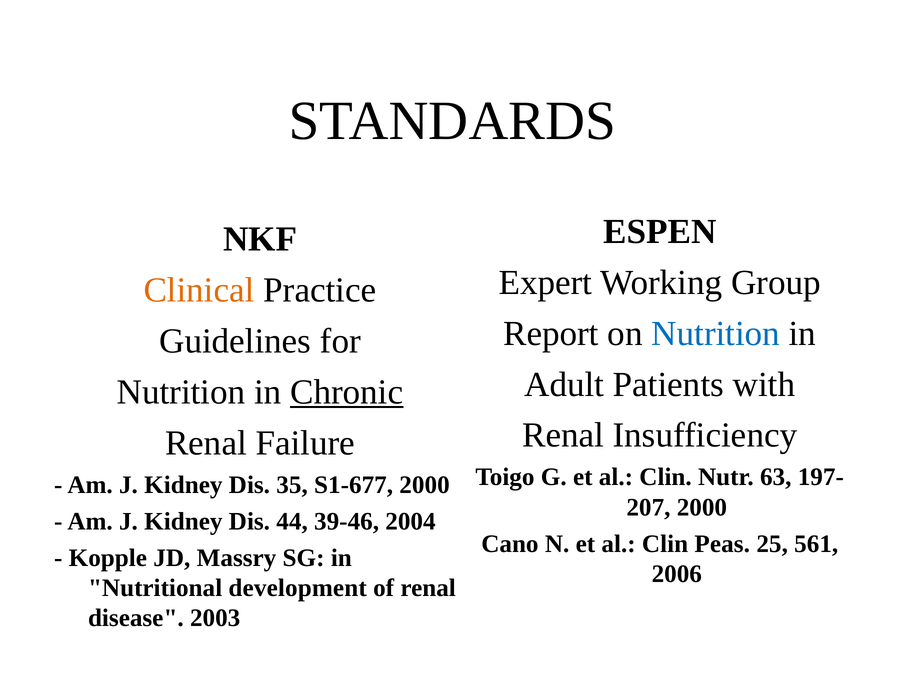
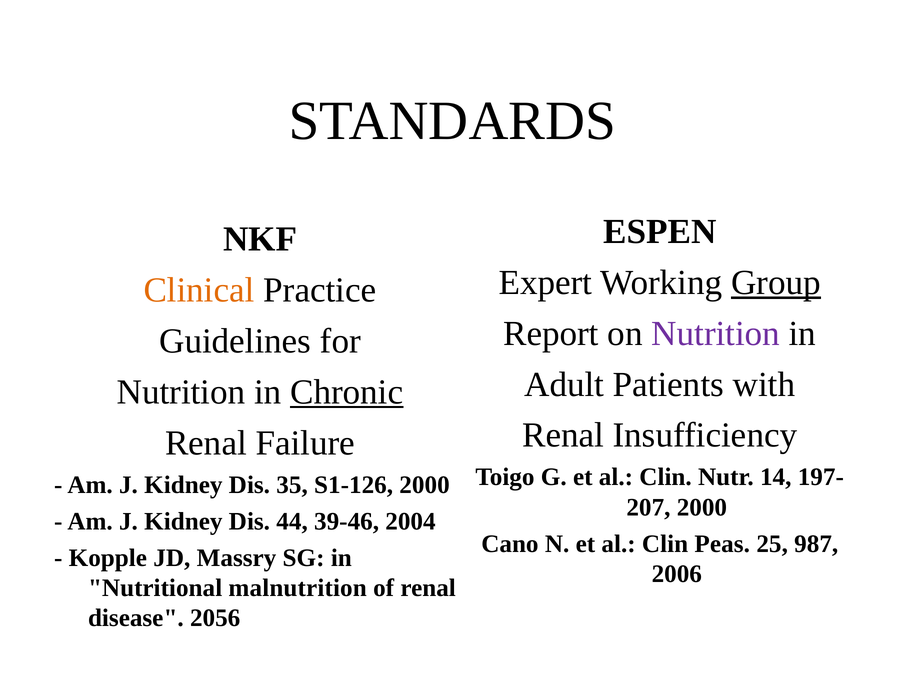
Group underline: none -> present (776, 282)
Nutrition colour: blue -> purple (716, 333)
63: 63 -> 14 (776, 477)
S1-677: S1-677 -> S1-126 (354, 485)
561: 561 -> 987 (816, 544)
development: development -> malnutrition (298, 588)
2003: 2003 -> 2056 (215, 618)
